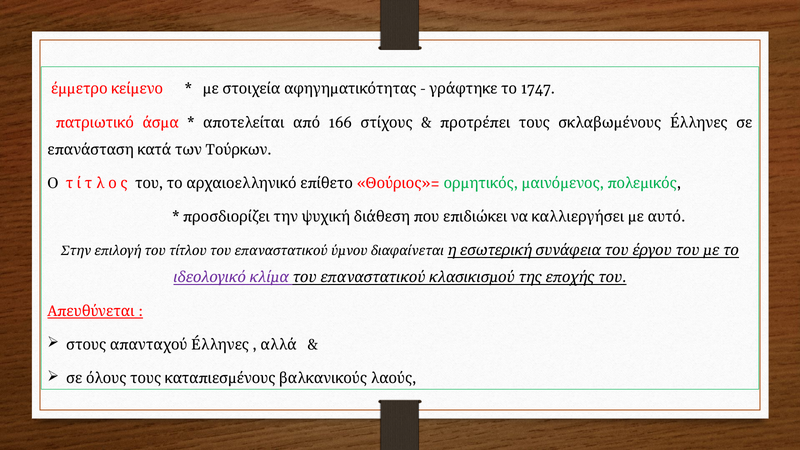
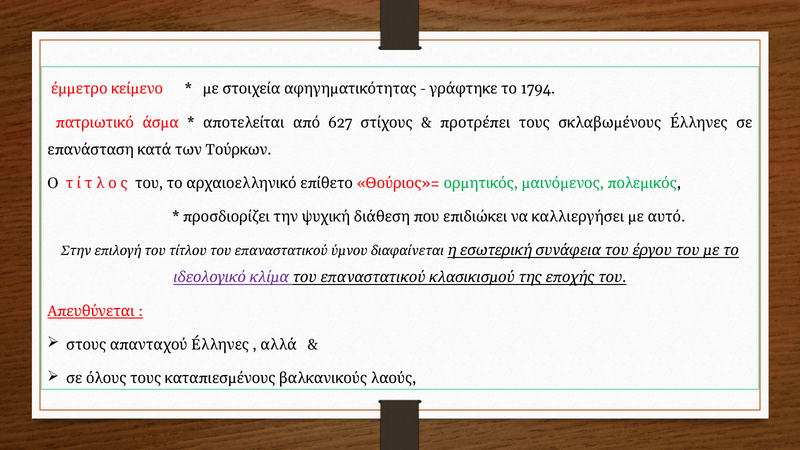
1747: 1747 -> 1794 (538, 89)
166: 166 -> 627 (340, 123)
